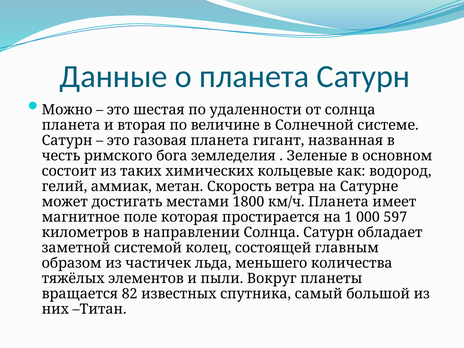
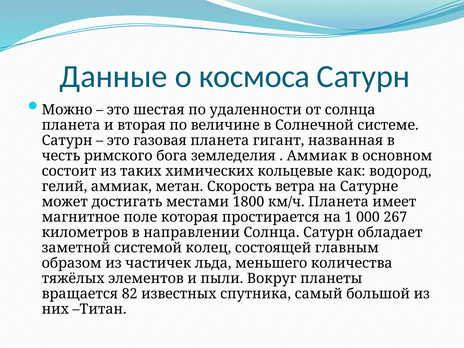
о планета: планета -> космоса (254, 77)
Зеленые: Зеленые -> Аммиак (317, 156)
597: 597 -> 267 (395, 217)
